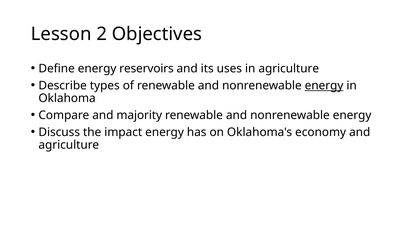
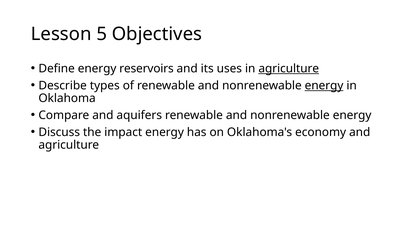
2: 2 -> 5 (102, 34)
agriculture underline: none -> present (289, 68)
majority: majority -> aquifers (139, 115)
